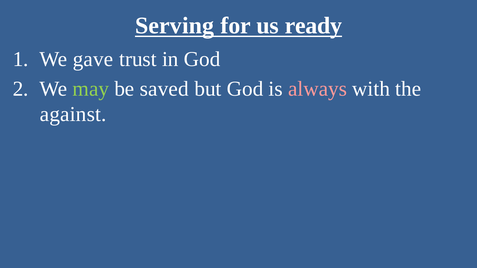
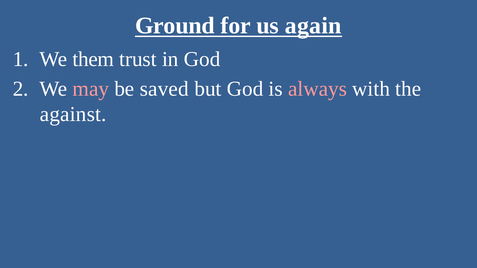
Serving: Serving -> Ground (175, 26)
ready: ready -> again (313, 26)
gave: gave -> them (93, 59)
may colour: light green -> pink (91, 89)
